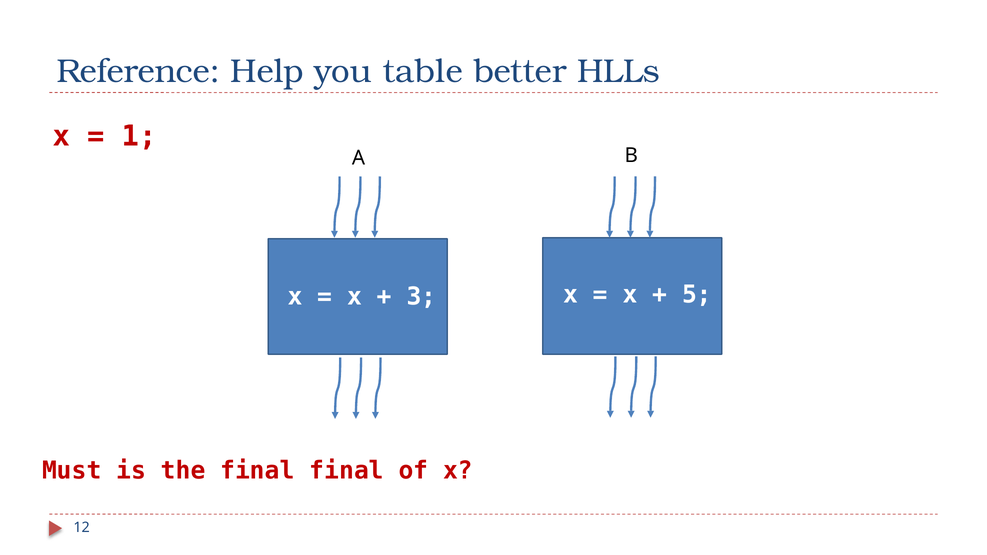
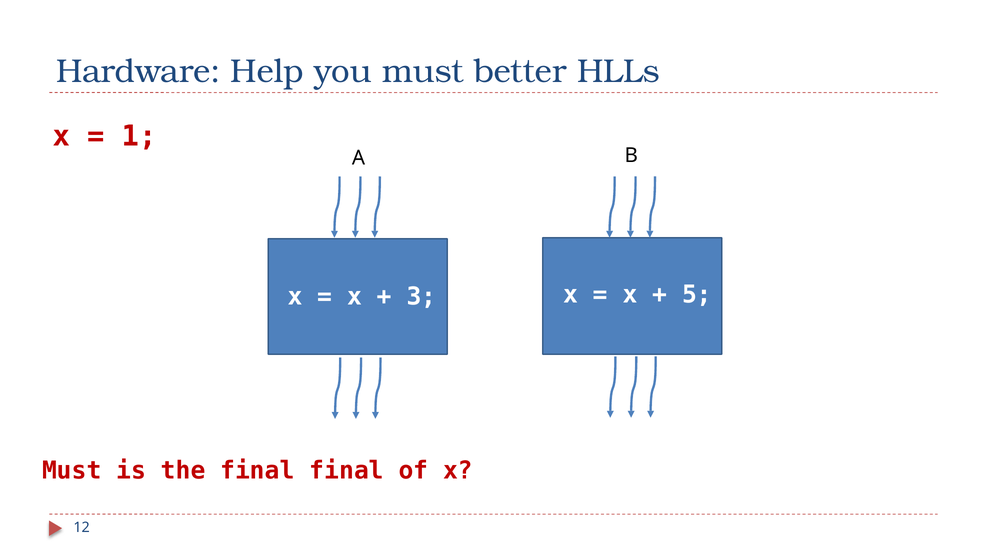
Reference: Reference -> Hardware (138, 71)
you table: table -> must (423, 71)
